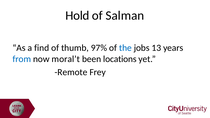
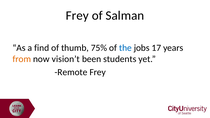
Hold: Hold -> Frey (77, 15)
97%: 97% -> 75% (99, 48)
13: 13 -> 17 (156, 48)
from colour: blue -> orange (22, 59)
moral’t: moral’t -> vision’t (66, 59)
locations: locations -> students (120, 59)
